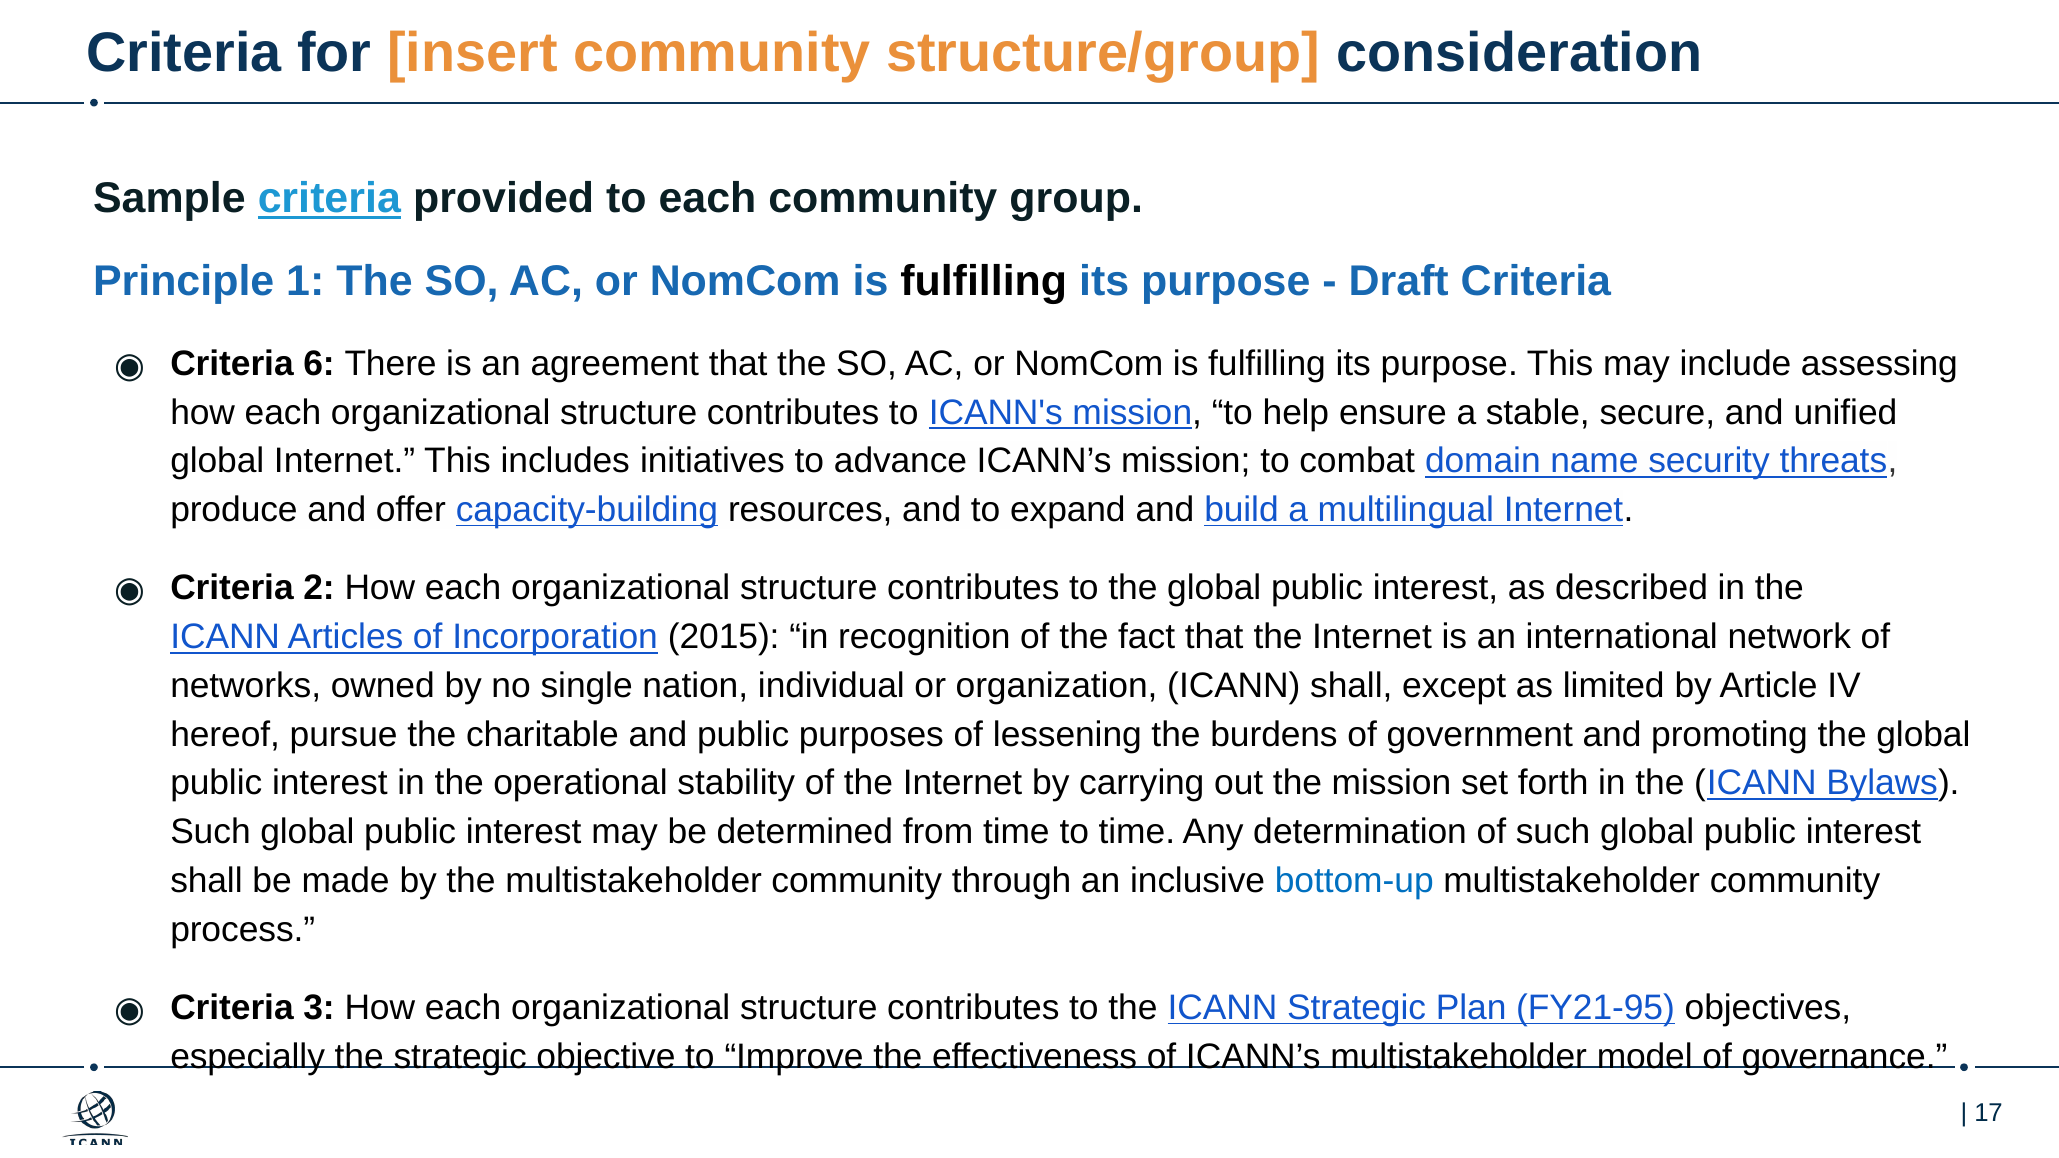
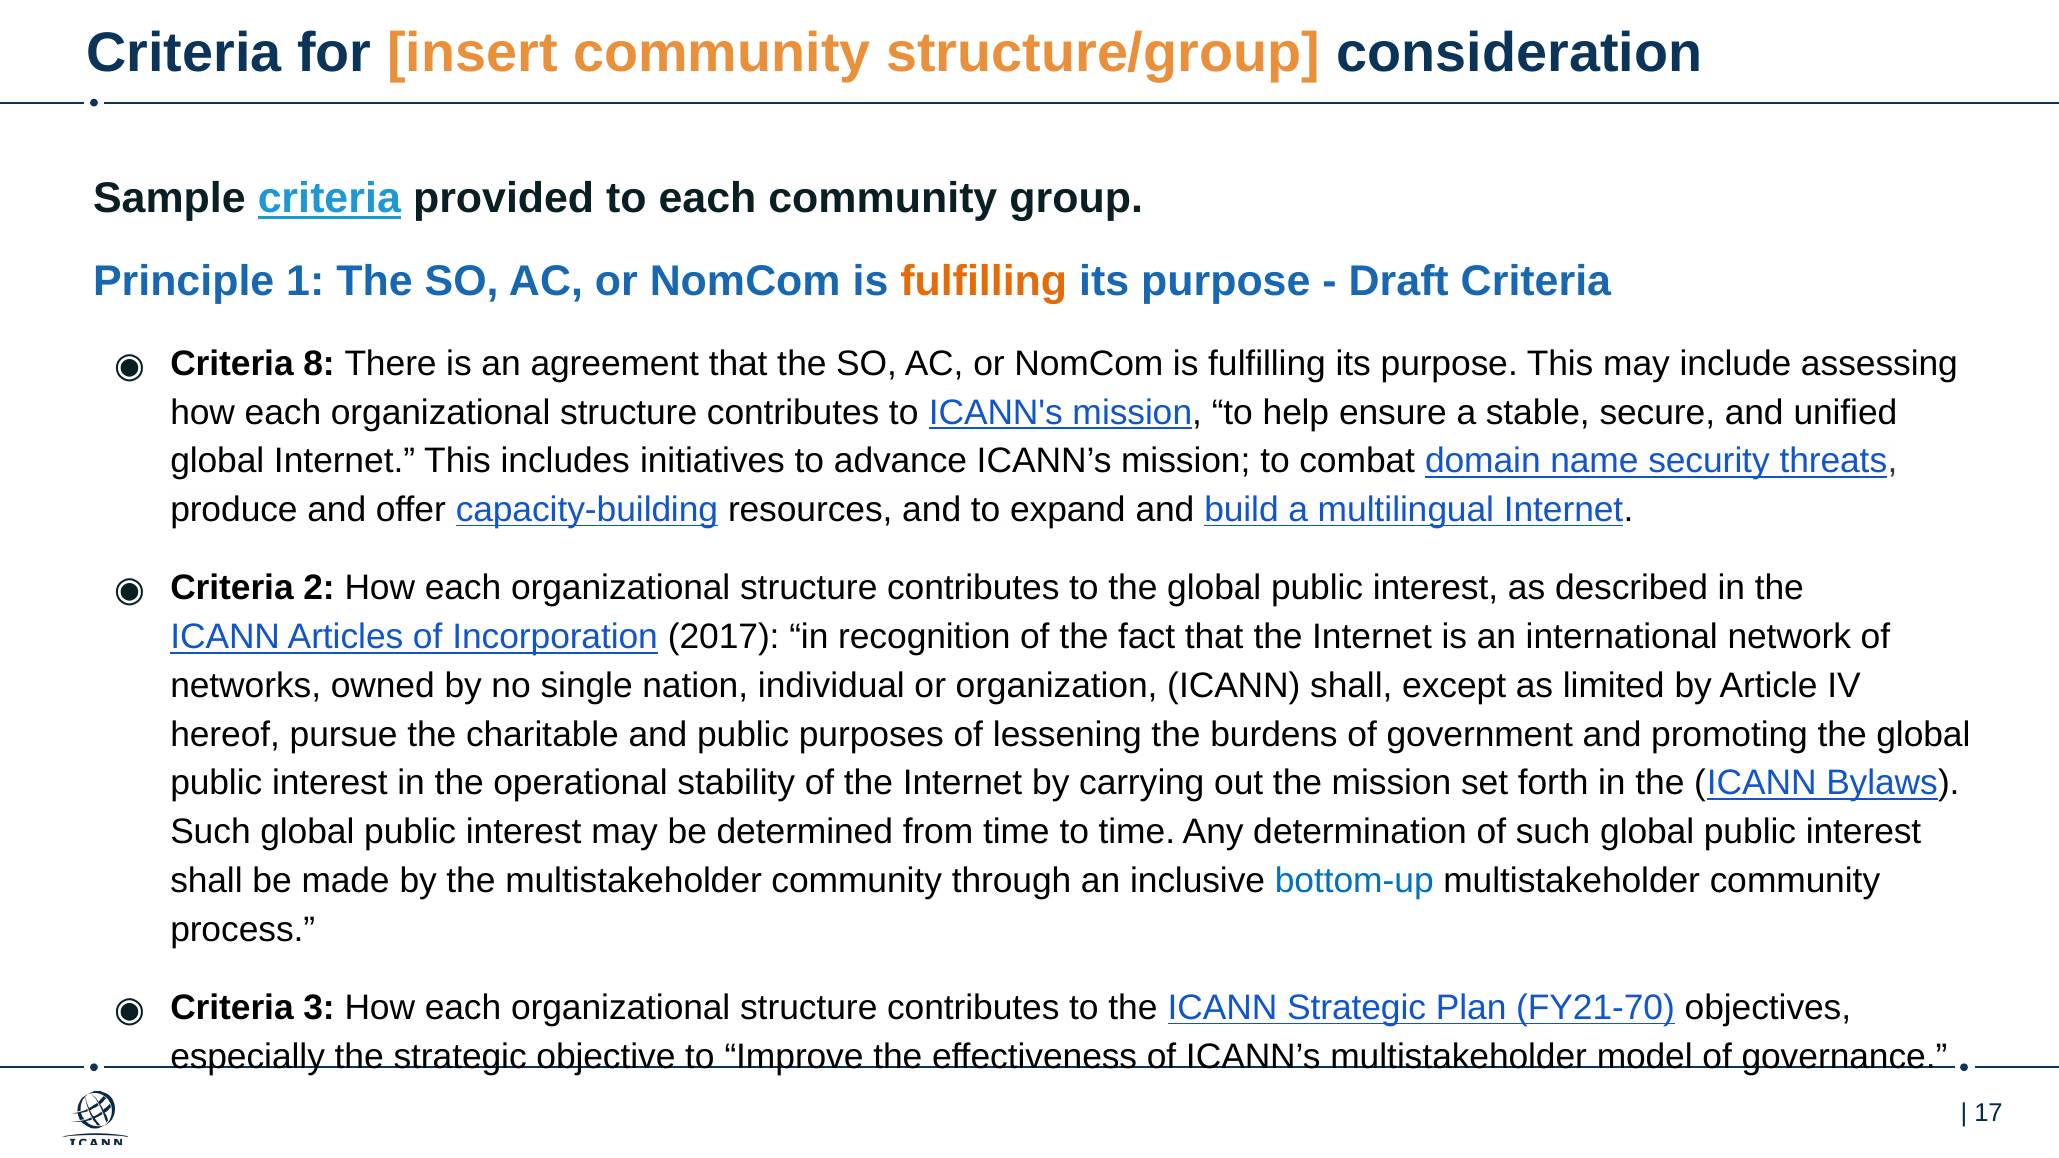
fulfilling colour: black -> orange (984, 281)
6: 6 -> 8 (319, 364)
2015: 2015 -> 2017 (724, 637)
FY21-95: FY21-95 -> FY21-70 (1596, 1008)
